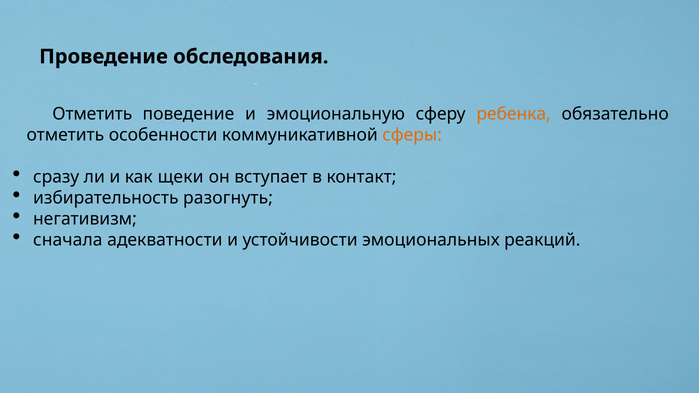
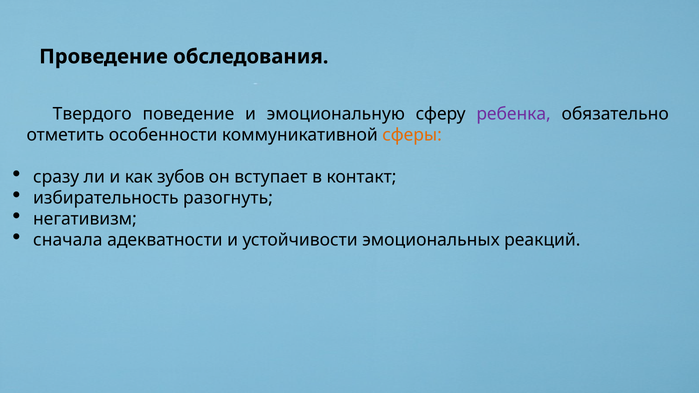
Отметить: Отметить -> Твердого (92, 114)
ребенка colour: orange -> purple (514, 114)
щеки: щеки -> зубов (181, 177)
